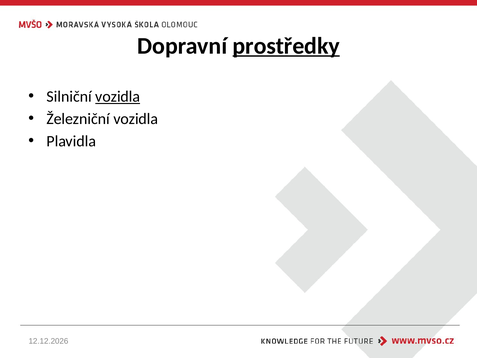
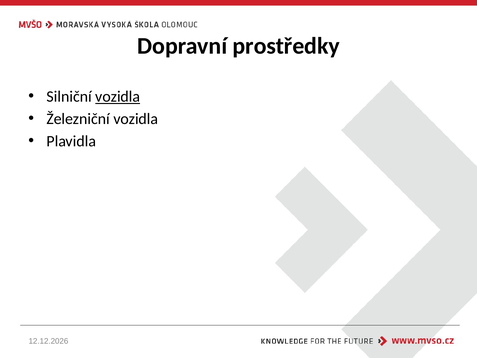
prostředky underline: present -> none (286, 46)
